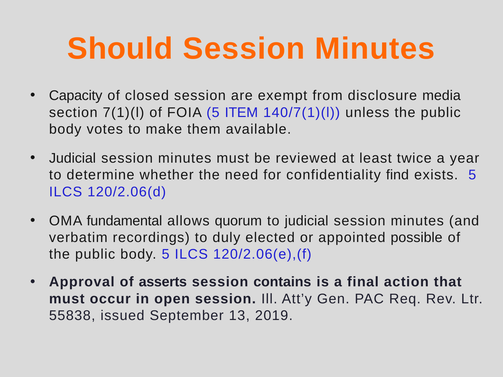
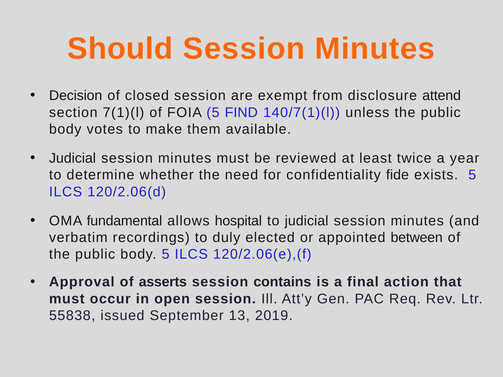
Capacity: Capacity -> Decision (76, 96)
media: media -> attend (442, 96)
ITEM: ITEM -> FIND (241, 112)
find: find -> fide (397, 175)
quorum: quorum -> hospital (238, 221)
possible: possible -> between (417, 238)
